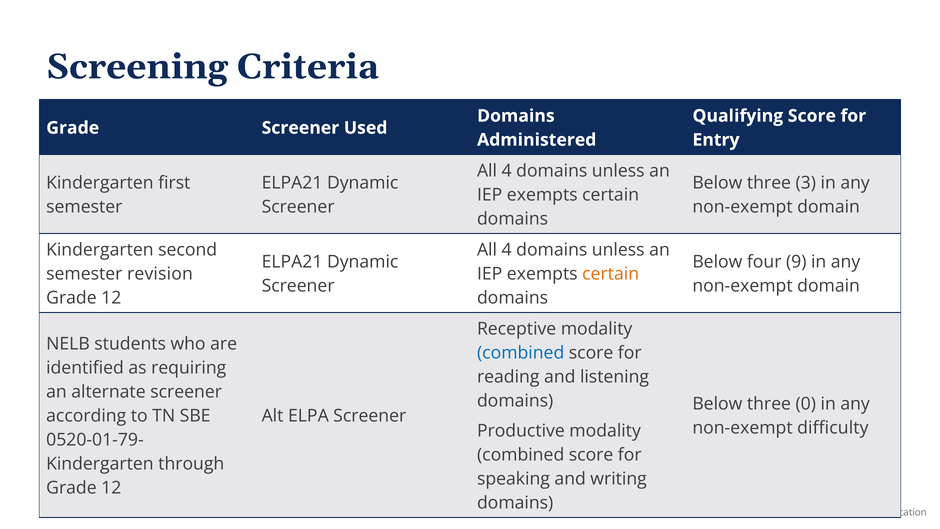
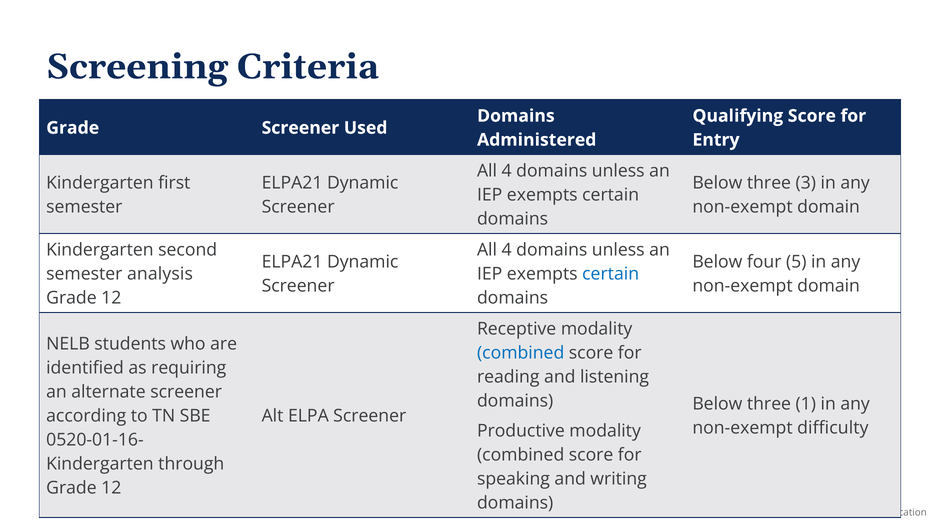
9: 9 -> 5 (796, 262)
revision: revision -> analysis (160, 274)
certain colour: orange -> blue (611, 274)
0: 0 -> 1 (806, 404)
0520-01-79-: 0520-01-79- -> 0520-01-16- (95, 440)
